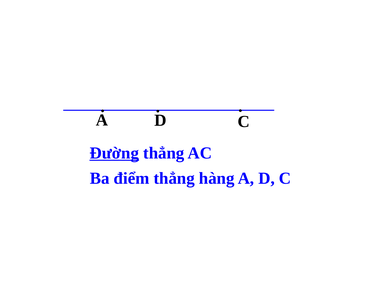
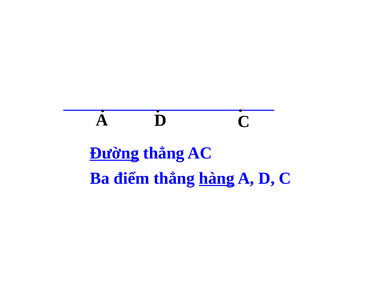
hàng underline: none -> present (217, 178)
